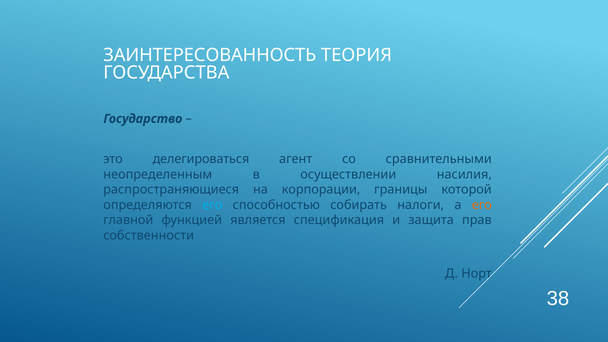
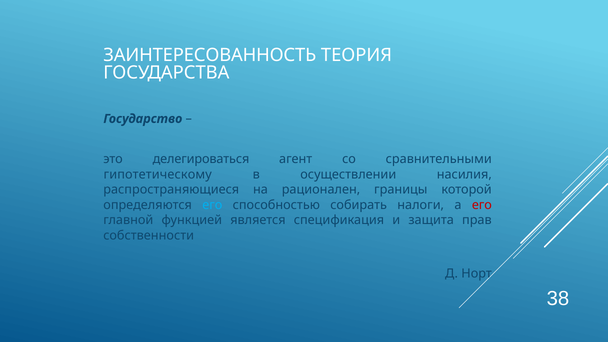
неопределенным: неопределенным -> гипотетическому (158, 175)
корпорации: корпорации -> рационален (321, 190)
его colour: orange -> red (482, 205)
